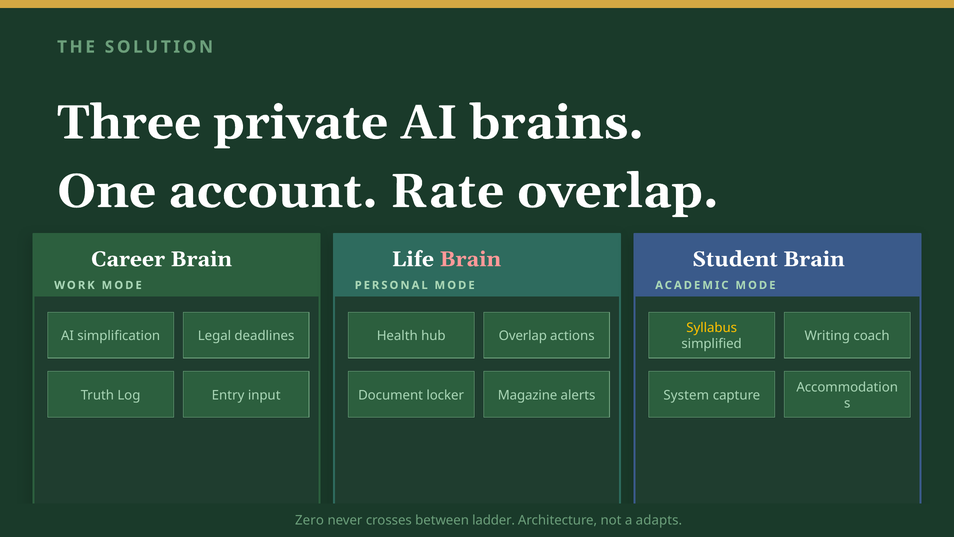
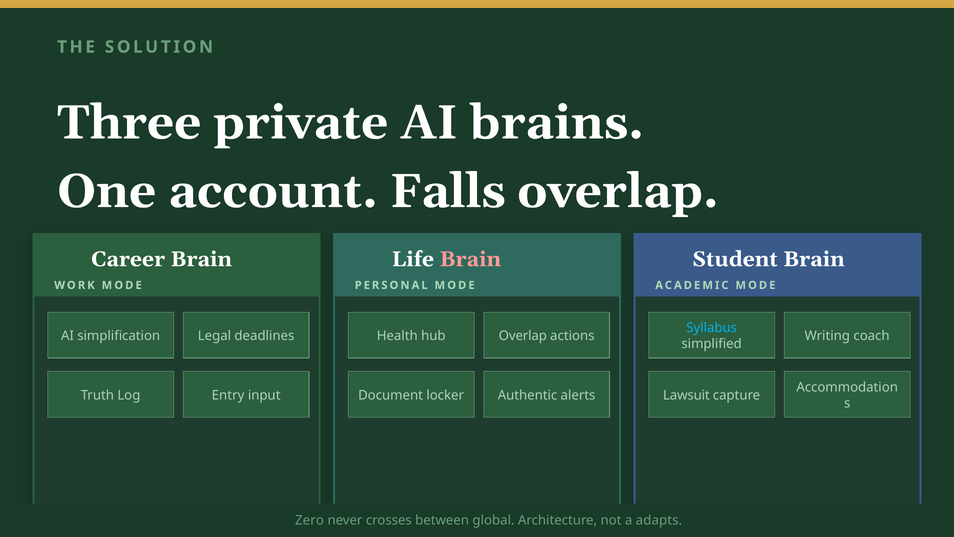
Rate: Rate -> Falls (448, 191)
Syllabus colour: yellow -> light blue (712, 328)
Magazine: Magazine -> Authentic (528, 395)
System: System -> Lawsuit (686, 395)
ladder: ladder -> global (494, 520)
